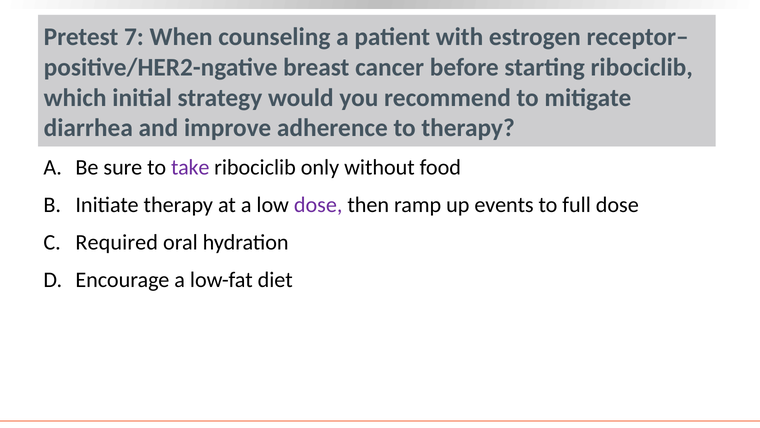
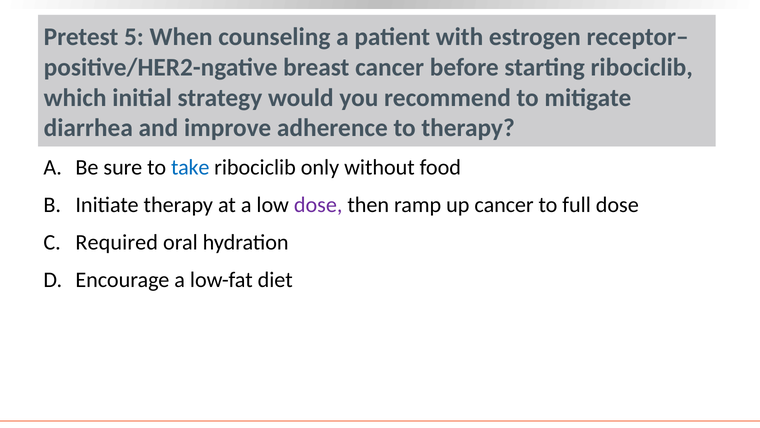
7: 7 -> 5 (134, 37)
take colour: purple -> blue (190, 167)
up events: events -> cancer (504, 205)
